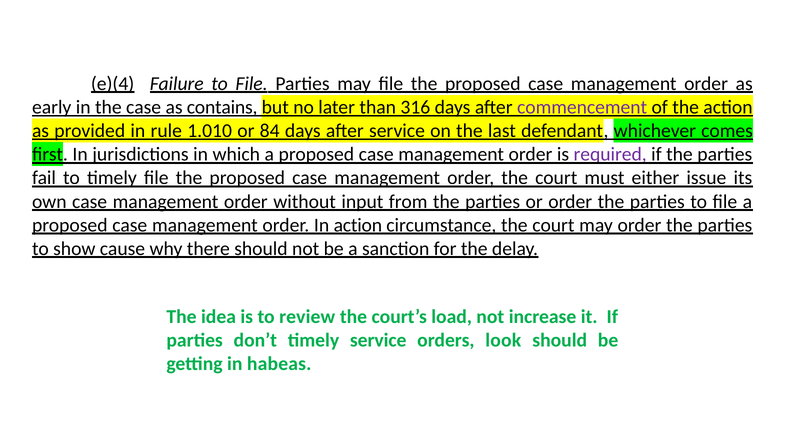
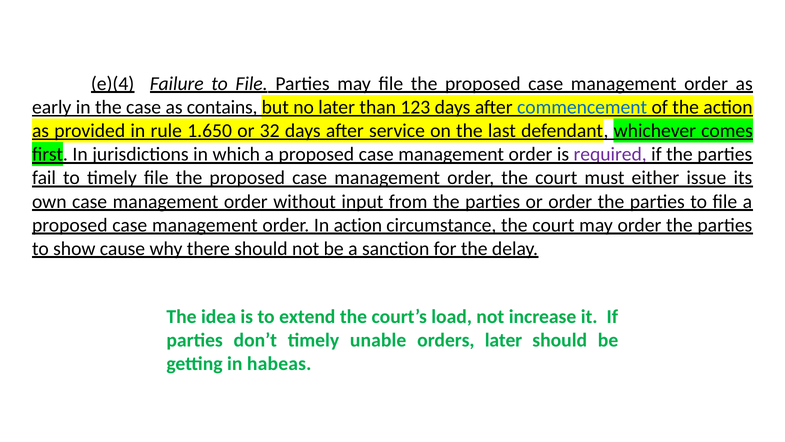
316: 316 -> 123 (415, 107)
commencement colour: purple -> blue (582, 107)
1.010: 1.010 -> 1.650 (210, 131)
84: 84 -> 32 (270, 131)
review: review -> extend (307, 316)
timely service: service -> unable (378, 340)
orders look: look -> later (503, 340)
